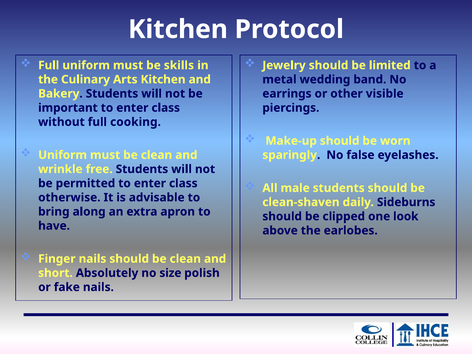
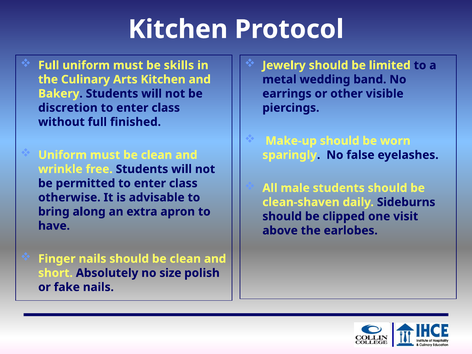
important: important -> discretion (68, 108)
cooking: cooking -> finished (136, 122)
look: look -> visit (406, 216)
